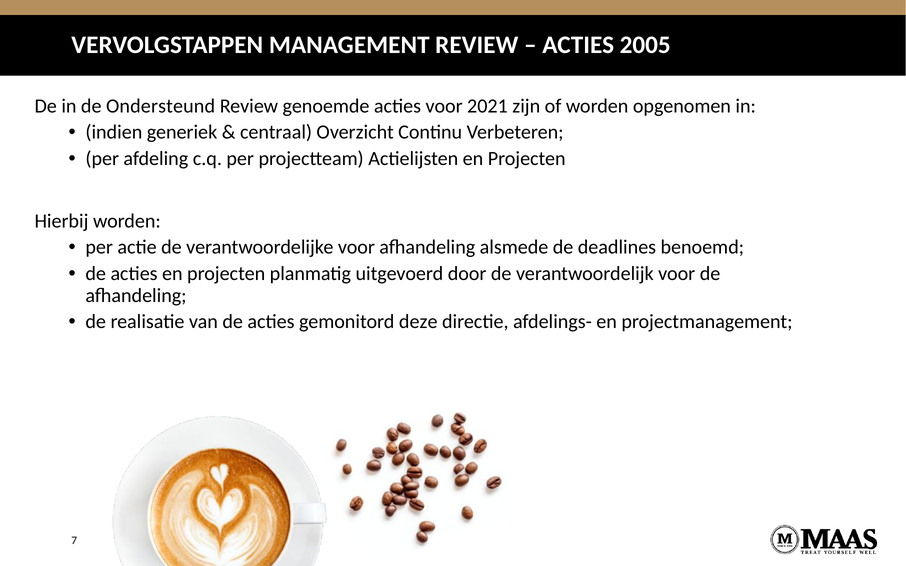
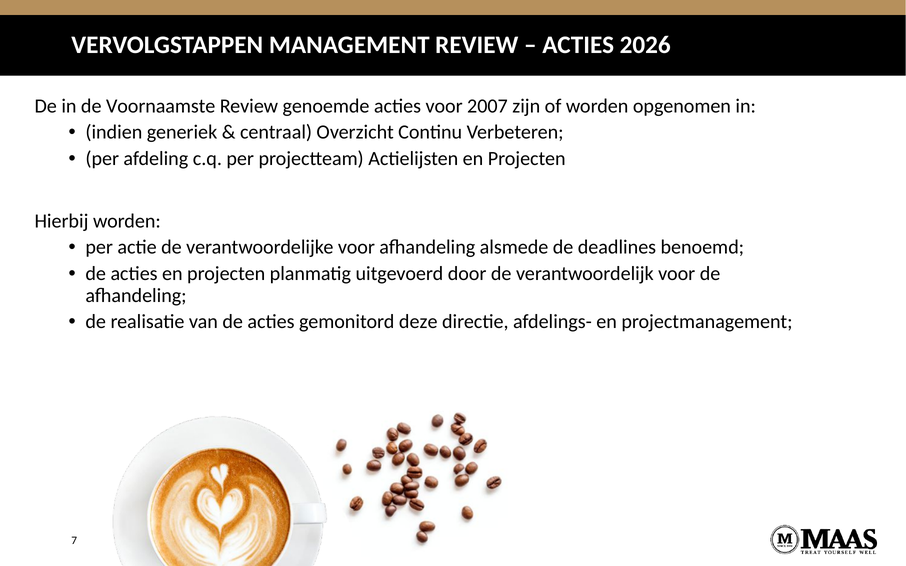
2005: 2005 -> 2026 (645, 45)
Ondersteund: Ondersteund -> Voornaamste (161, 106)
2021: 2021 -> 2007 (487, 106)
